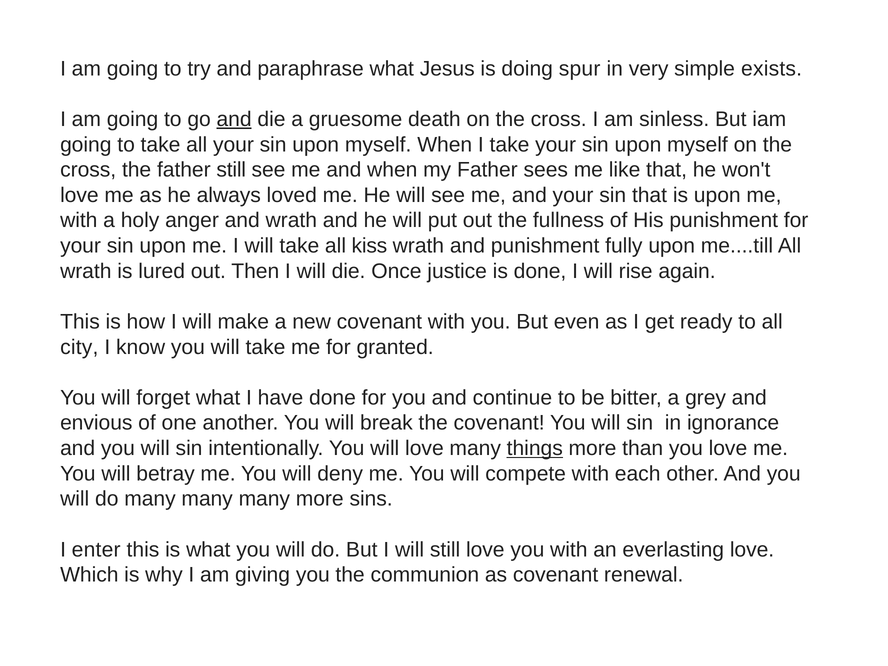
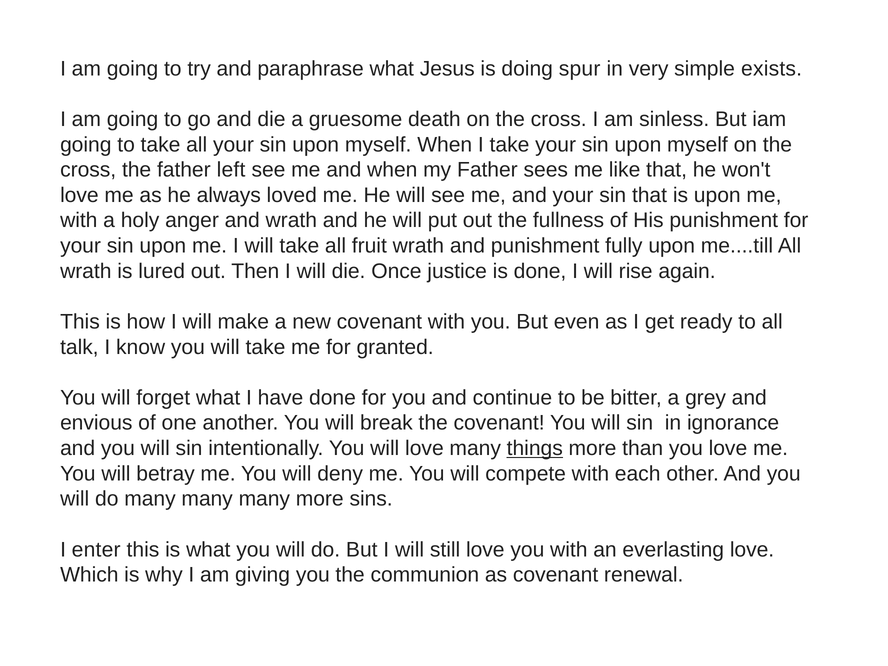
and underline: present -> none (234, 119)
father still: still -> left (231, 170)
kiss: kiss -> fruit (369, 246)
city: city -> talk (79, 347)
